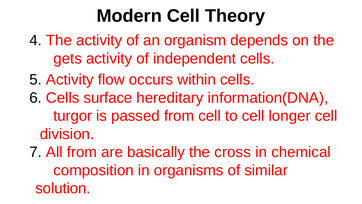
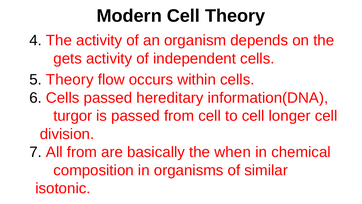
5 Activity: Activity -> Theory (70, 80)
Cells surface: surface -> passed (108, 98)
cross: cross -> when (233, 152)
solution: solution -> isotonic (63, 188)
